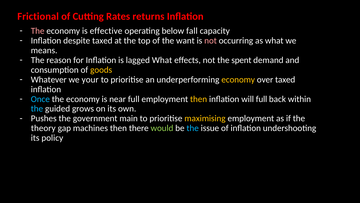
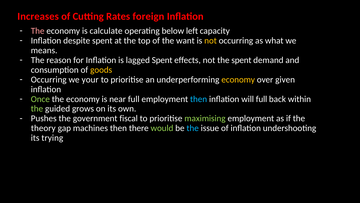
Frictional: Frictional -> Increases (38, 16)
returns: returns -> foreign (148, 16)
effective: effective -> calculate (106, 31)
fall: fall -> left (192, 31)
despite taxed: taxed -> spent (102, 40)
not colour: pink -> yellow (211, 40)
lagged What: What -> Spent (162, 60)
Whatever: Whatever -> Occurring (49, 79)
over taxed: taxed -> given (285, 79)
Once colour: light blue -> light green (40, 99)
then colour: yellow -> light blue (199, 99)
the colour: light blue -> light green (37, 108)
main: main -> fiscal (129, 118)
maximising colour: yellow -> light green (205, 118)
policy: policy -> trying (52, 138)
